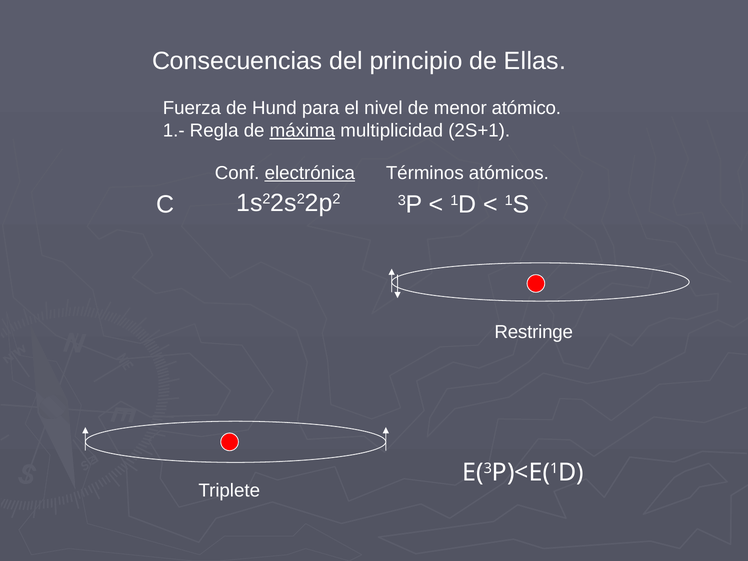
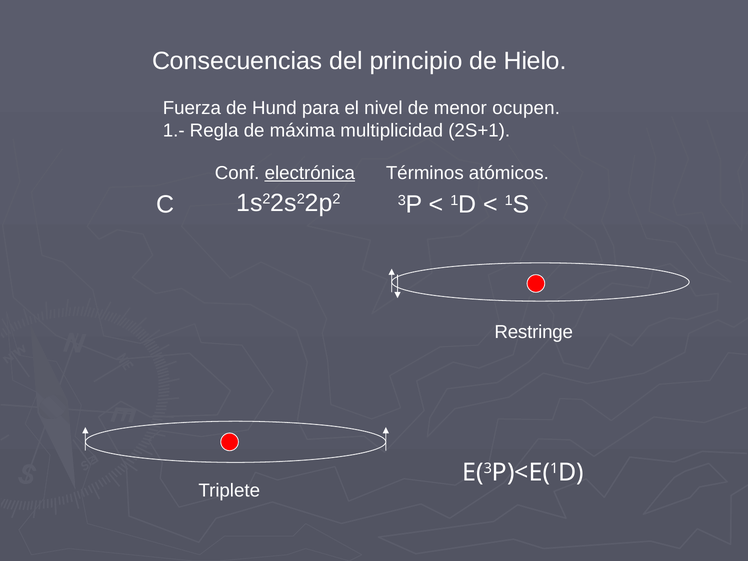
Ellas: Ellas -> Hielo (535, 61)
atómico: atómico -> ocupen (526, 108)
máxima underline: present -> none (302, 131)
